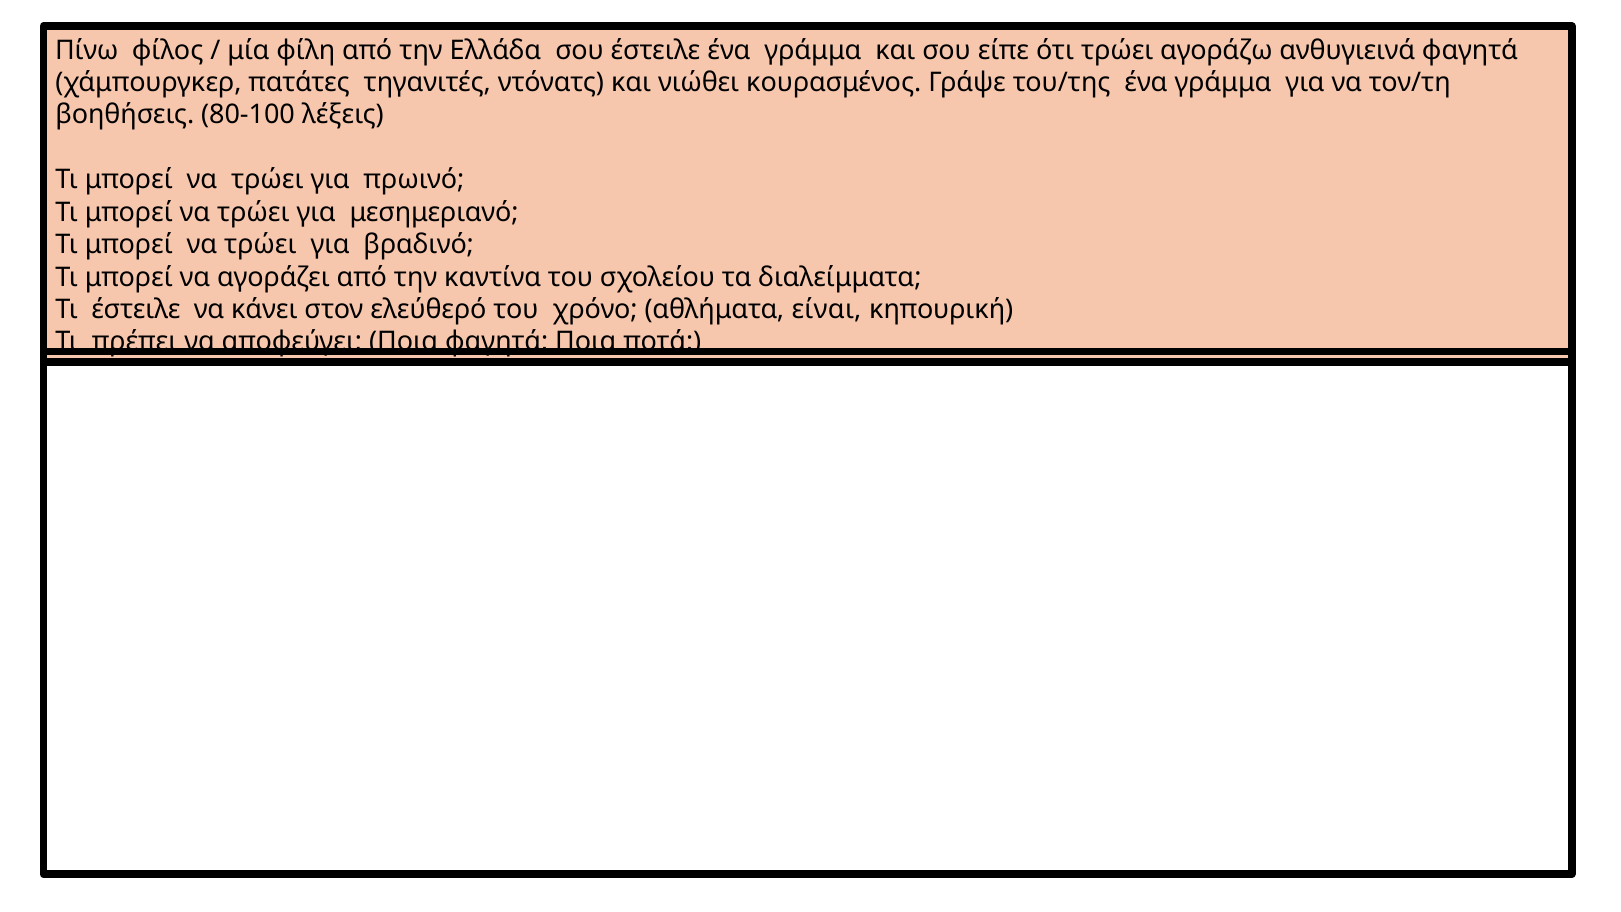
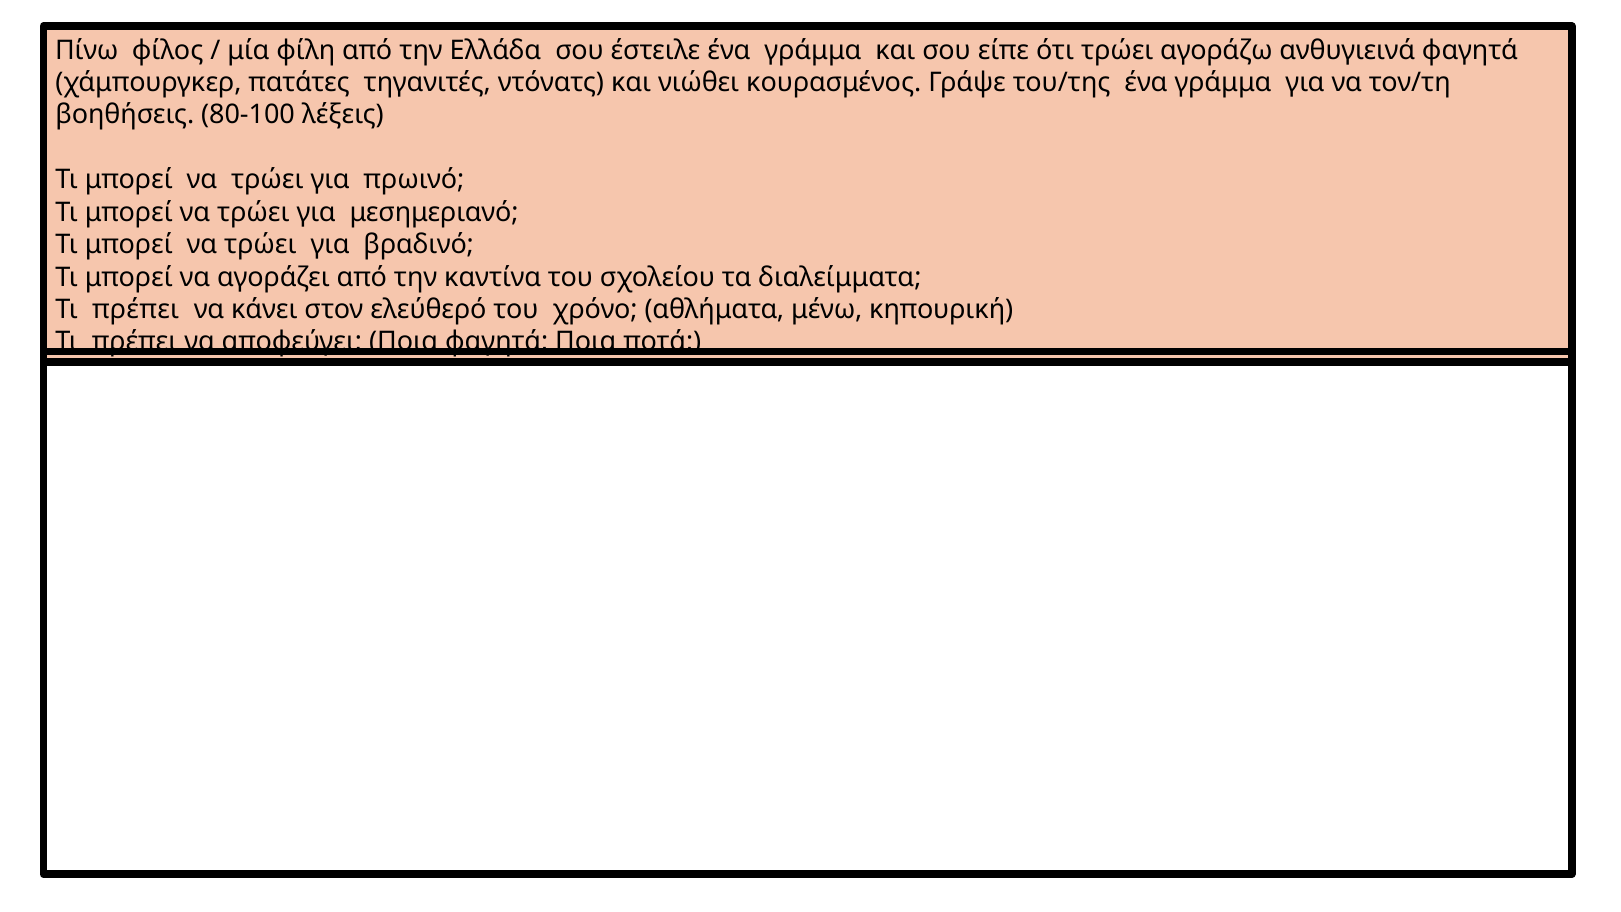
έστειλε: έστειλε -> πρέπει (136, 309)
είναι: είναι -> μένω (827, 309)
